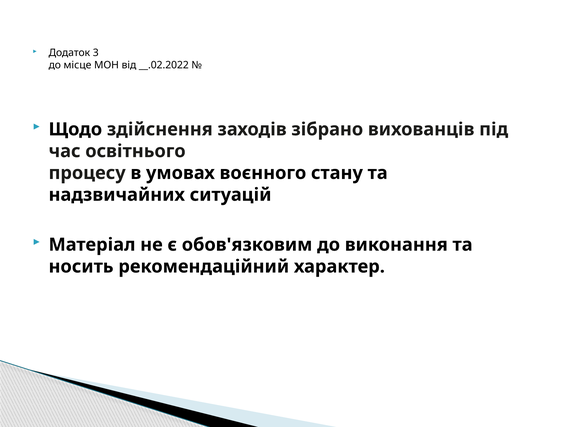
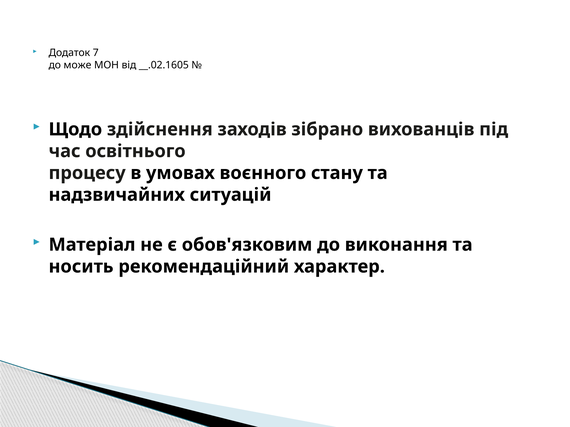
3: 3 -> 7 (96, 53)
місце: місце -> може (77, 65)
__.02.2022: __.02.2022 -> __.02.1605 (164, 65)
